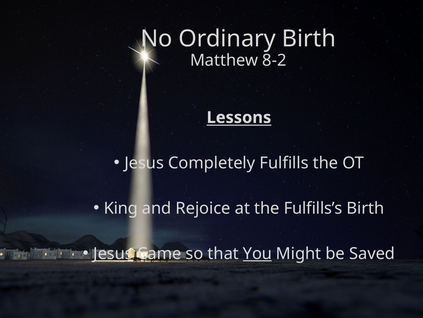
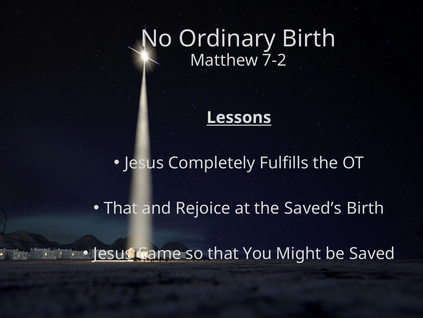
8-2: 8-2 -> 7-2 (274, 60)
King: King -> That (121, 208)
Fulfills’s: Fulfills’s -> Saved’s (313, 208)
You underline: present -> none (257, 253)
